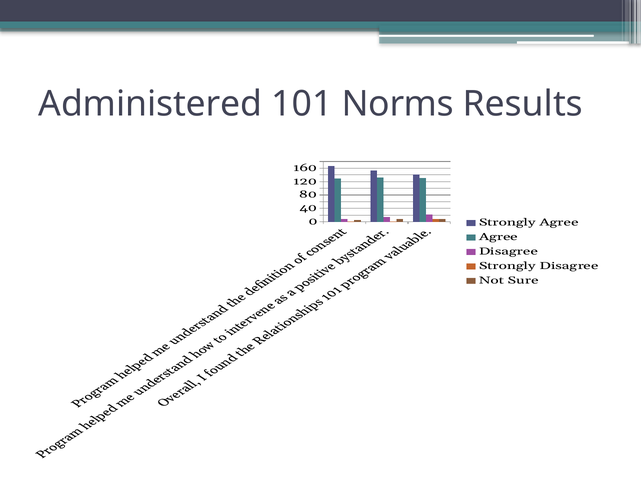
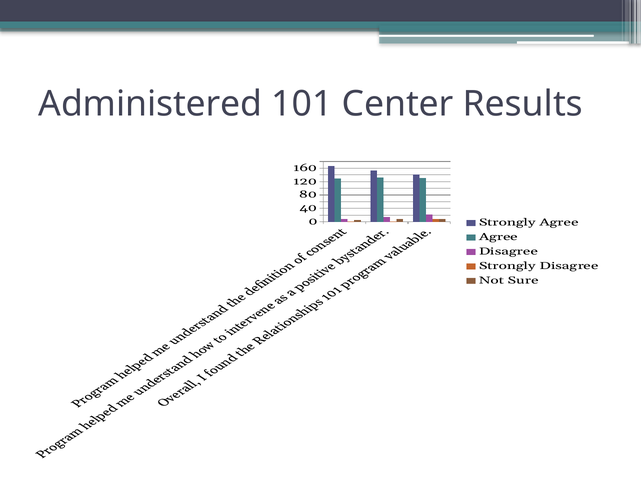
Norms: Norms -> Center (398, 104)
